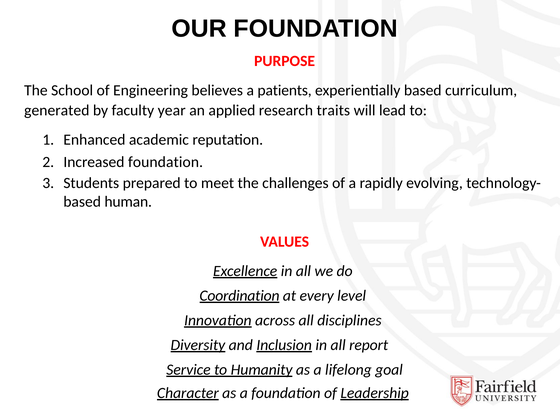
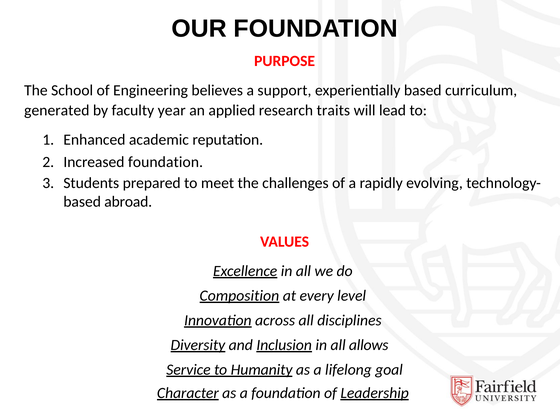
patients: patients -> support (284, 90)
human: human -> abroad (128, 202)
Coordination: Coordination -> Composition (239, 296)
report: report -> allows (369, 345)
